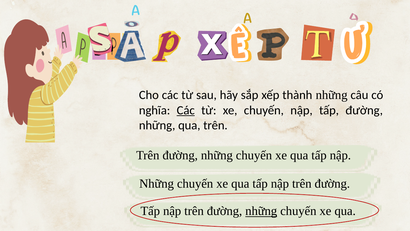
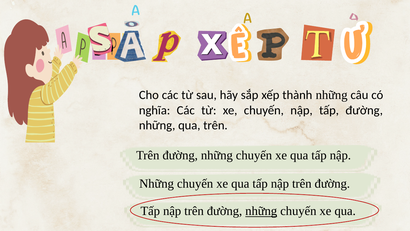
Các underline: present -> none (186, 110)
